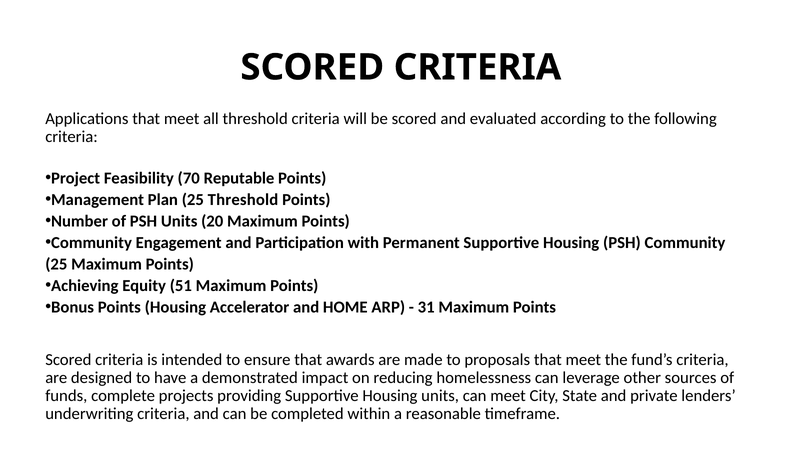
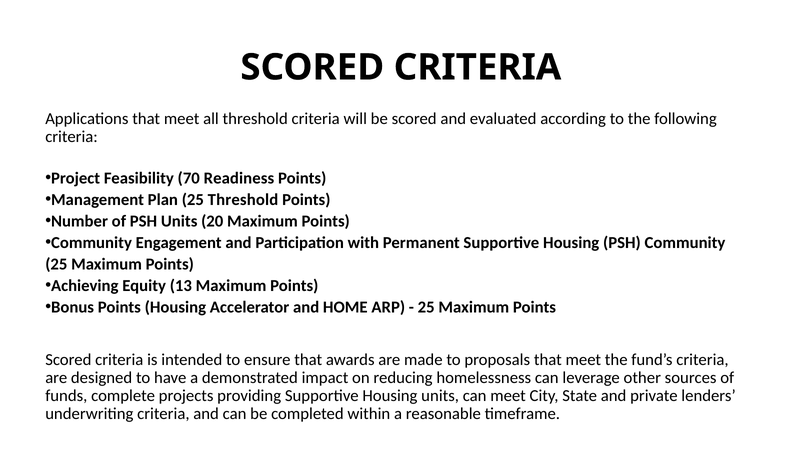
Reputable: Reputable -> Readiness (239, 178)
51: 51 -> 13 (181, 286)
31: 31 -> 25 (426, 307)
